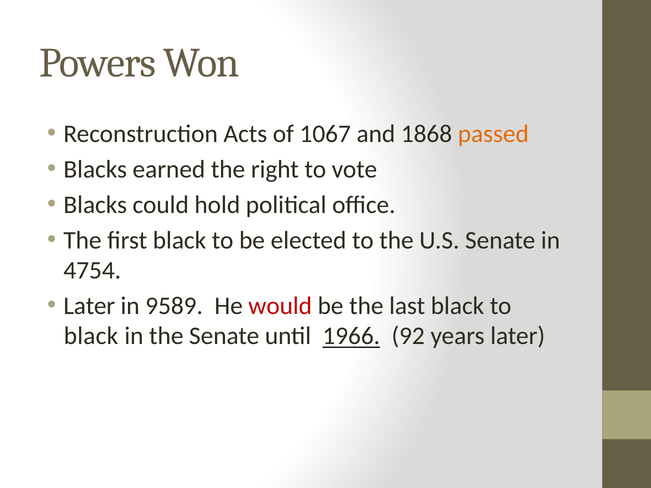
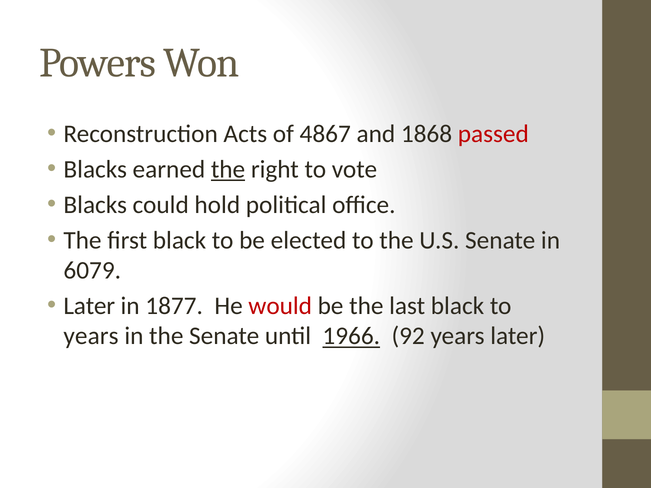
1067: 1067 -> 4867 (325, 134)
passed colour: orange -> red (493, 134)
the underline: none -> present (228, 169)
4754: 4754 -> 6079 (92, 271)
9589: 9589 -> 1877 (174, 306)
black: black -> years (91, 336)
